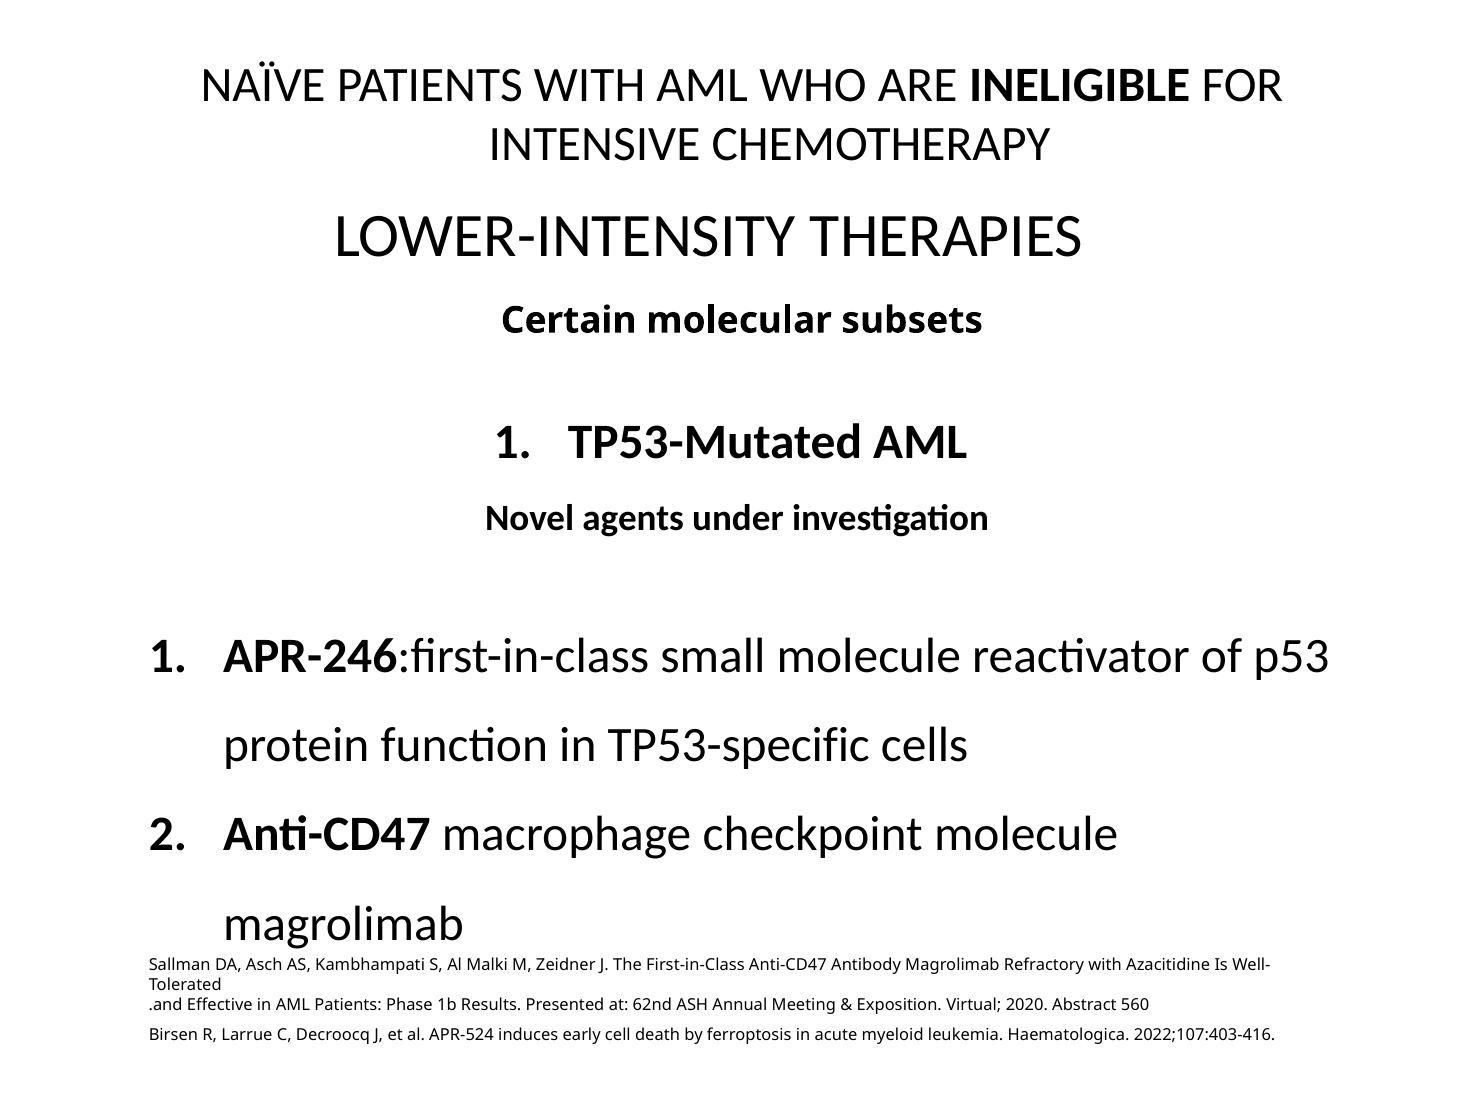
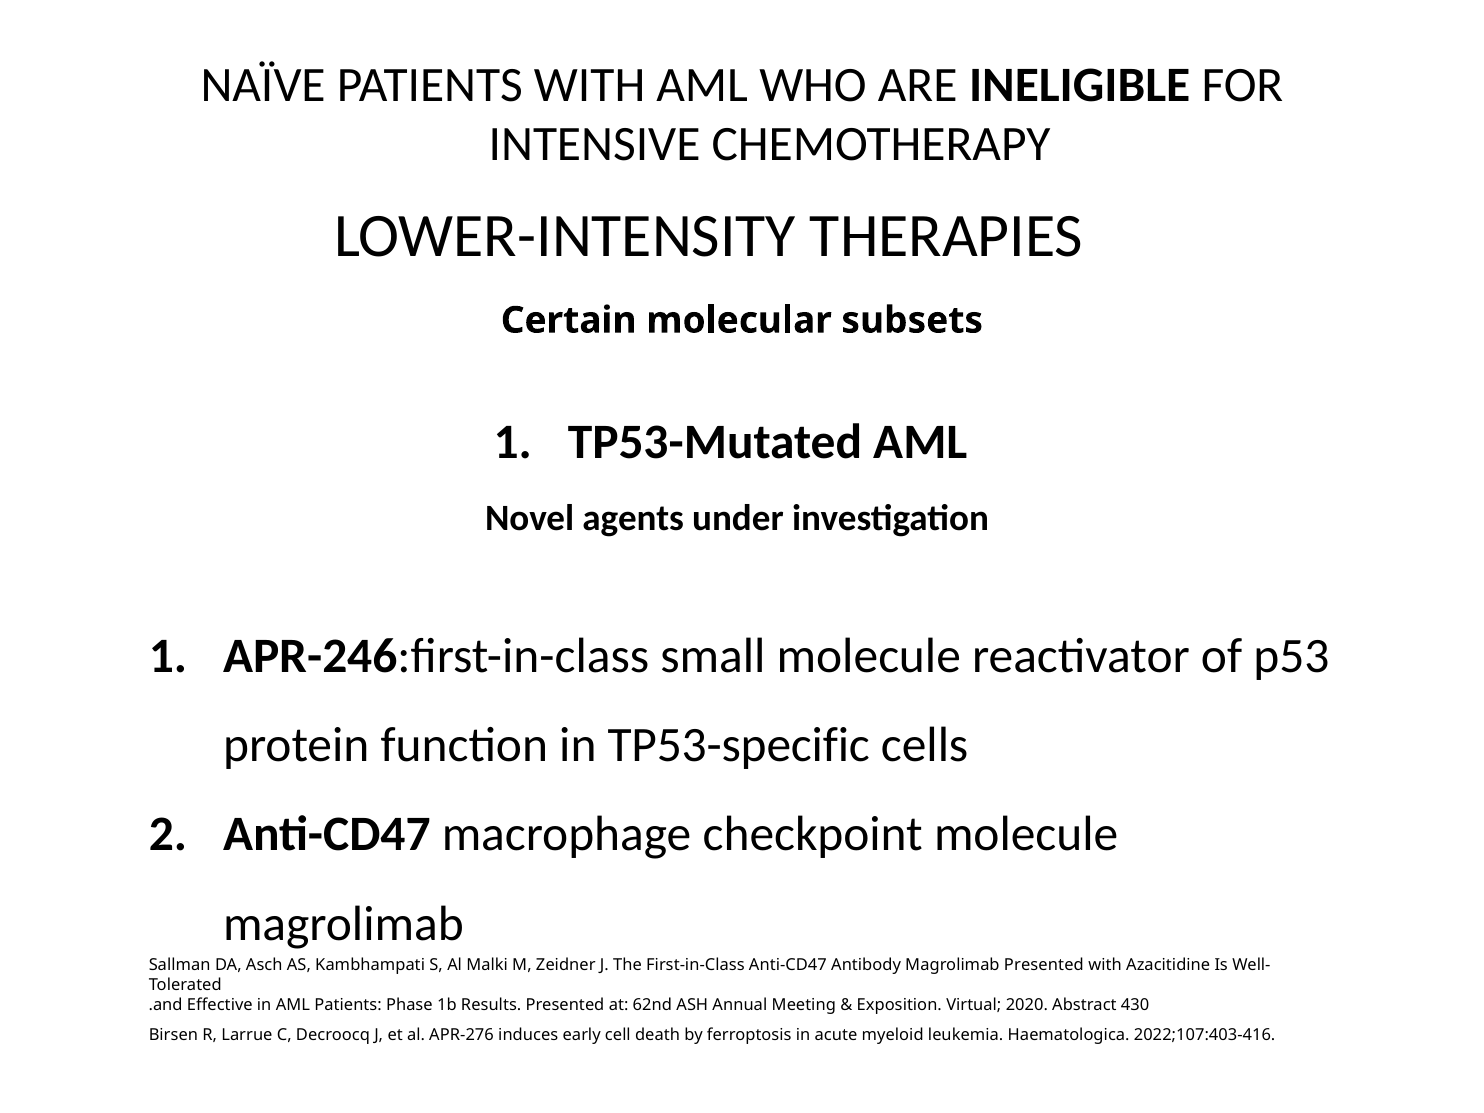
Magrolimab Refractory: Refractory -> Presented (1044, 965)
560: 560 -> 430 (1135, 1005)
APR-524: APR-524 -> APR-276 (462, 1035)
